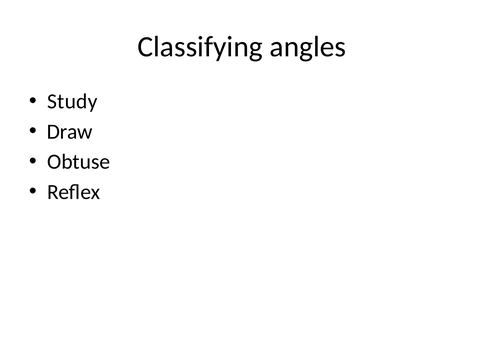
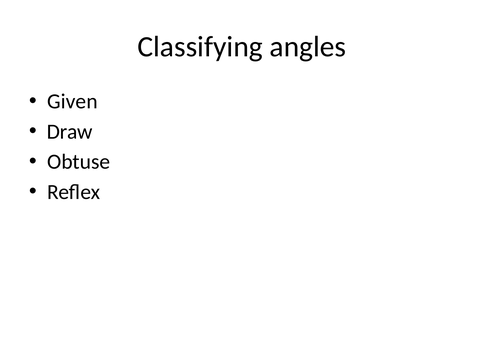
Study: Study -> Given (72, 102)
